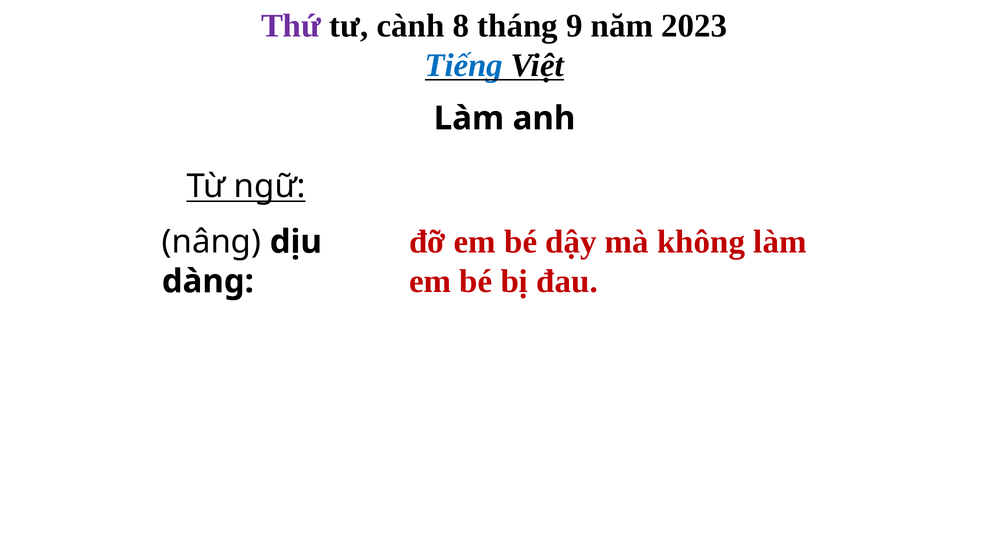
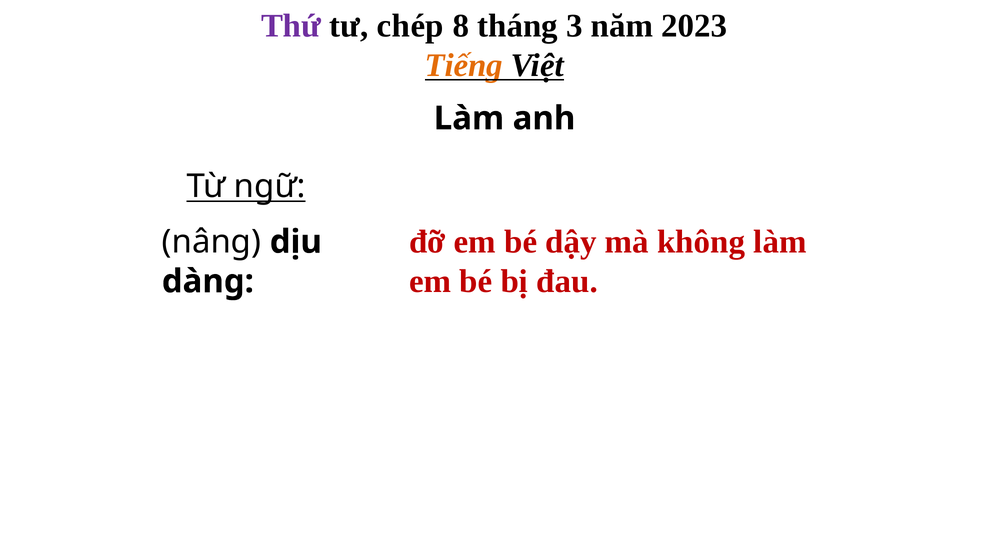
cành: cành -> chép (410, 26)
9: 9 -> 3 (574, 26)
Tiếng colour: blue -> orange (464, 65)
